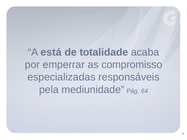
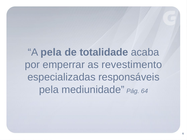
A está: está -> pela (51, 52)
compromisso: compromisso -> revestimento (132, 65)
